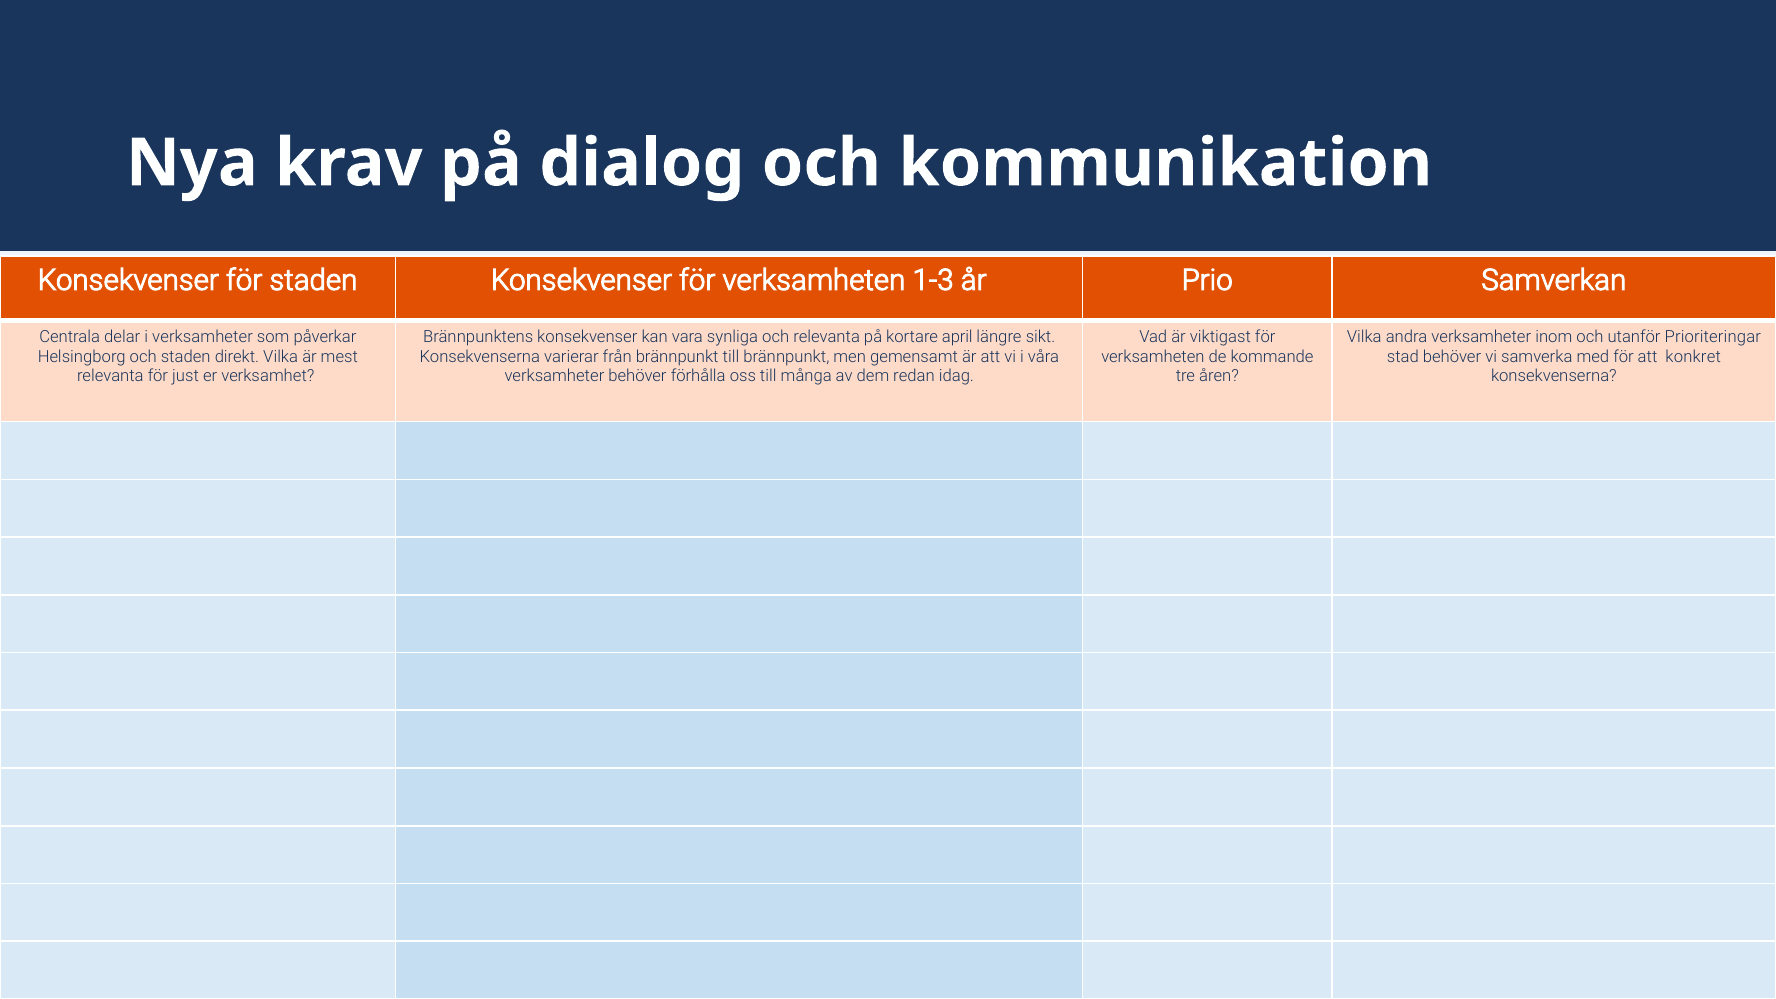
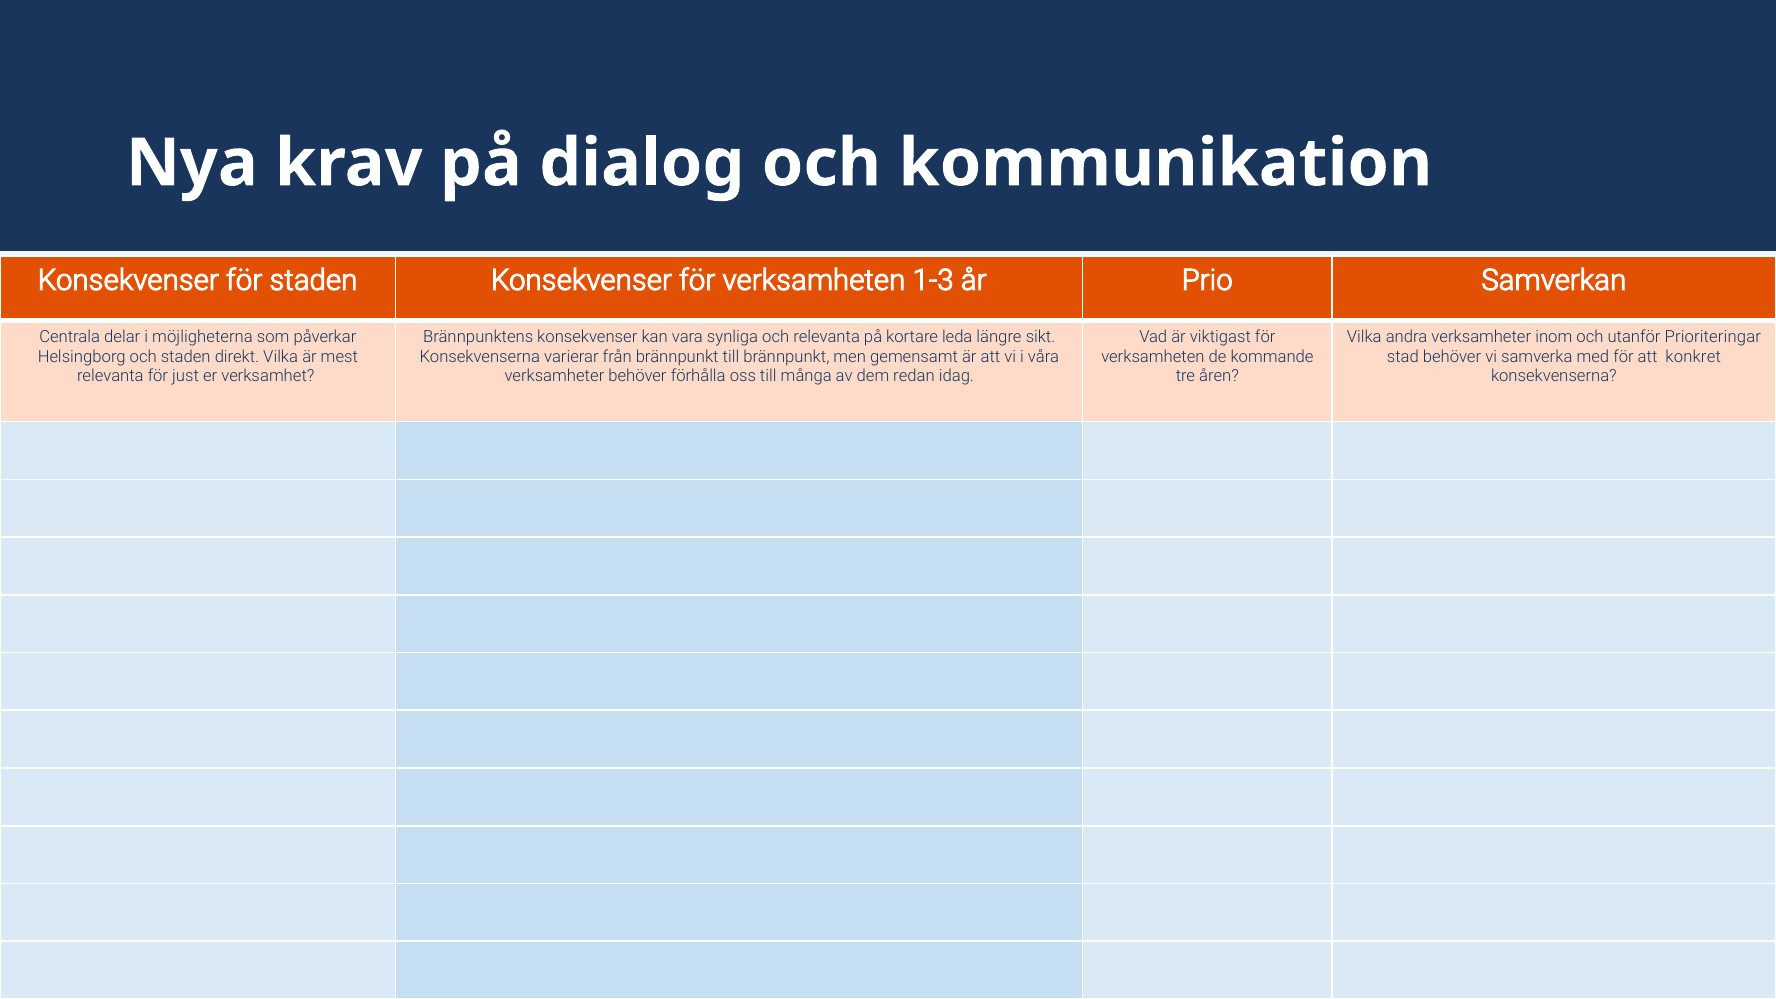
i verksamheter: verksamheter -> möjligheterna (203, 337)
april: april -> leda (957, 337)
